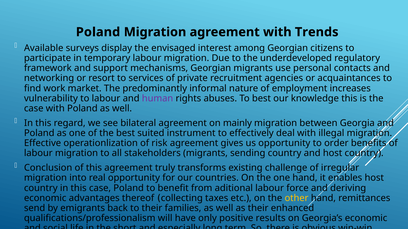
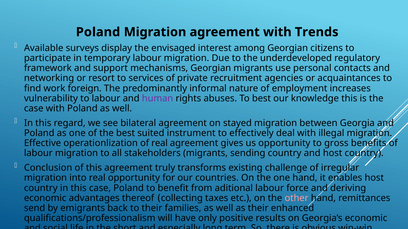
market: market -> foreign (85, 88)
mainly: mainly -> stayed (237, 123)
of risk: risk -> real (160, 143)
order: order -> gross (336, 143)
other colour: yellow -> pink (297, 198)
